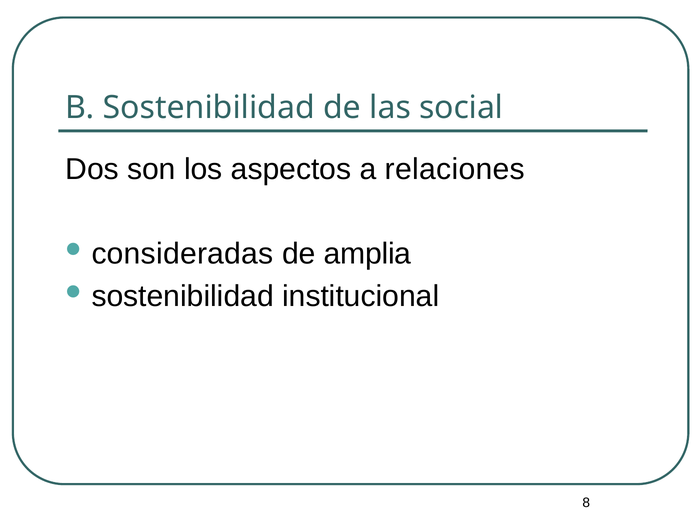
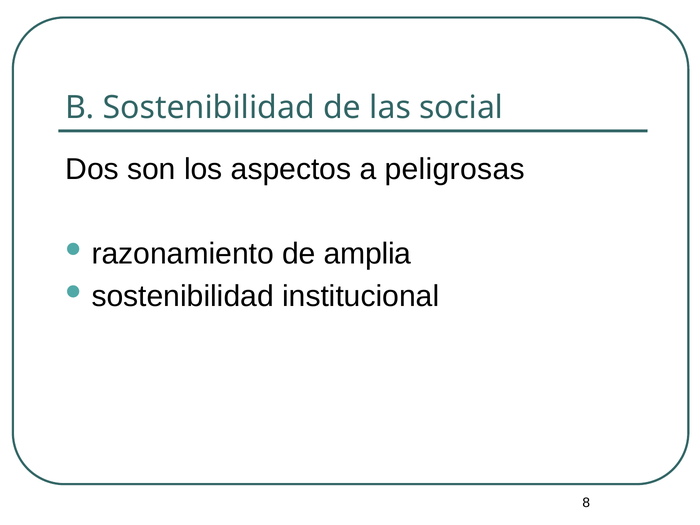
relaciones: relaciones -> peligrosas (455, 170)
consideradas: consideradas -> razonamiento (183, 254)
